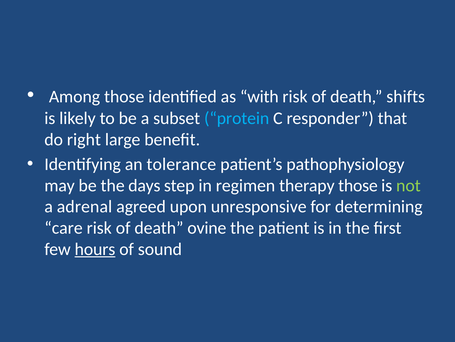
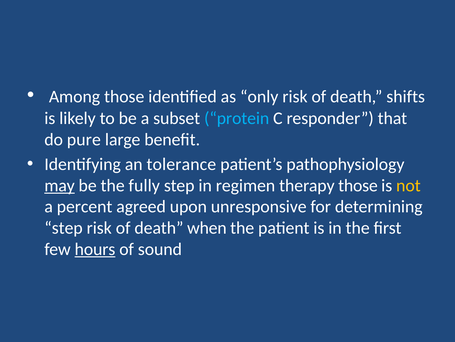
with: with -> only (259, 96)
right: right -> pure (84, 139)
may underline: none -> present (60, 185)
days: days -> fully (144, 185)
not colour: light green -> yellow (408, 185)
adrenal: adrenal -> percent (85, 206)
care: care -> step (64, 228)
ovine: ovine -> when (207, 228)
